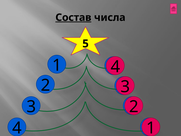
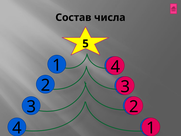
Состав underline: present -> none (73, 17)
